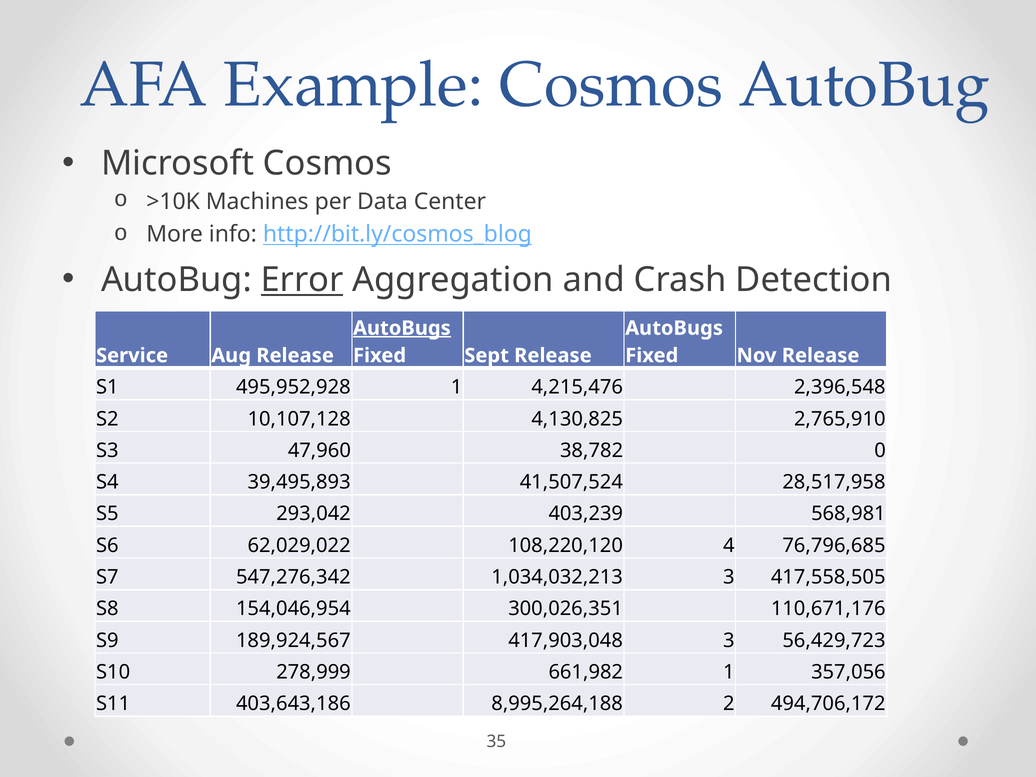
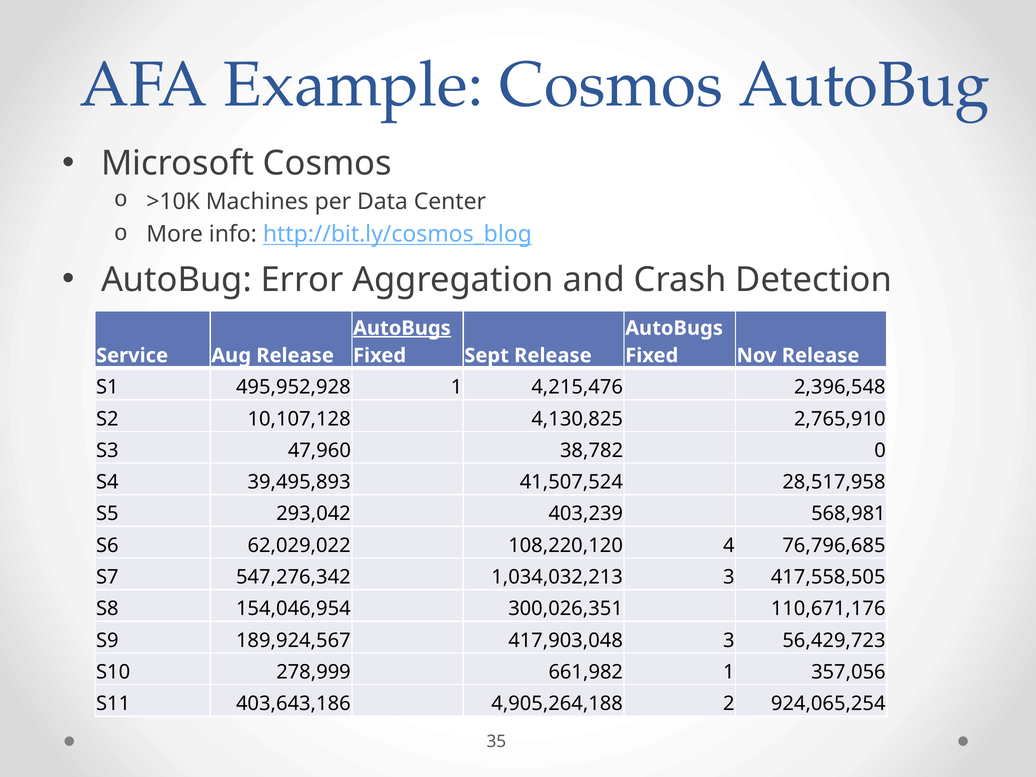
Error underline: present -> none (302, 280)
8,995,264,188: 8,995,264,188 -> 4,905,264,188 (557, 704)
494,706,172: 494,706,172 -> 924,065,254 (828, 704)
